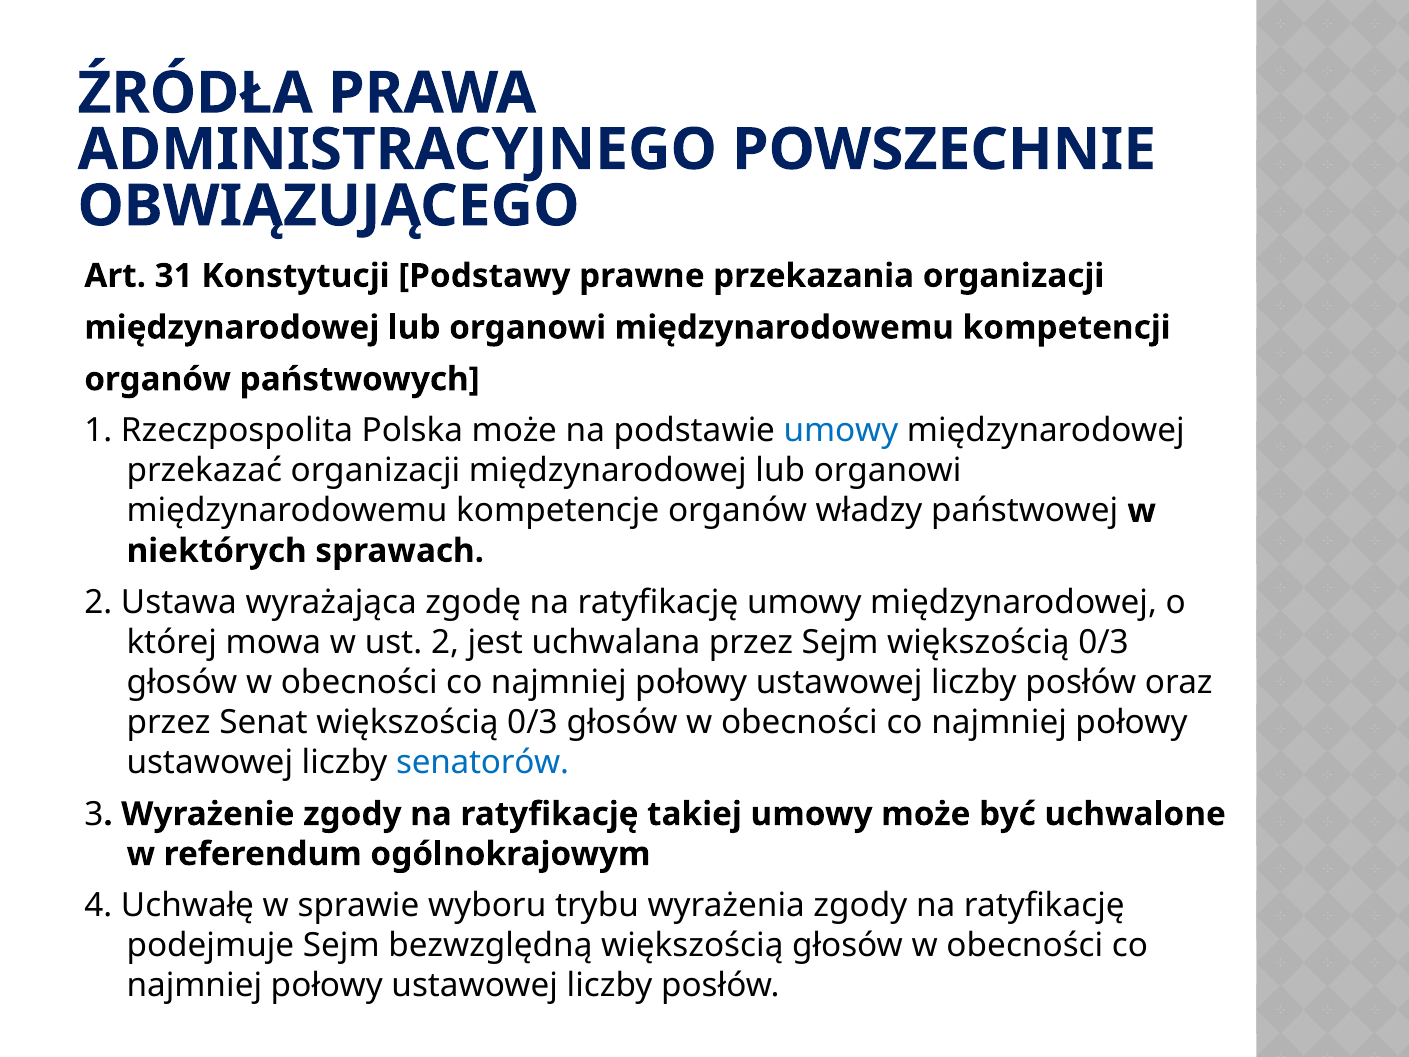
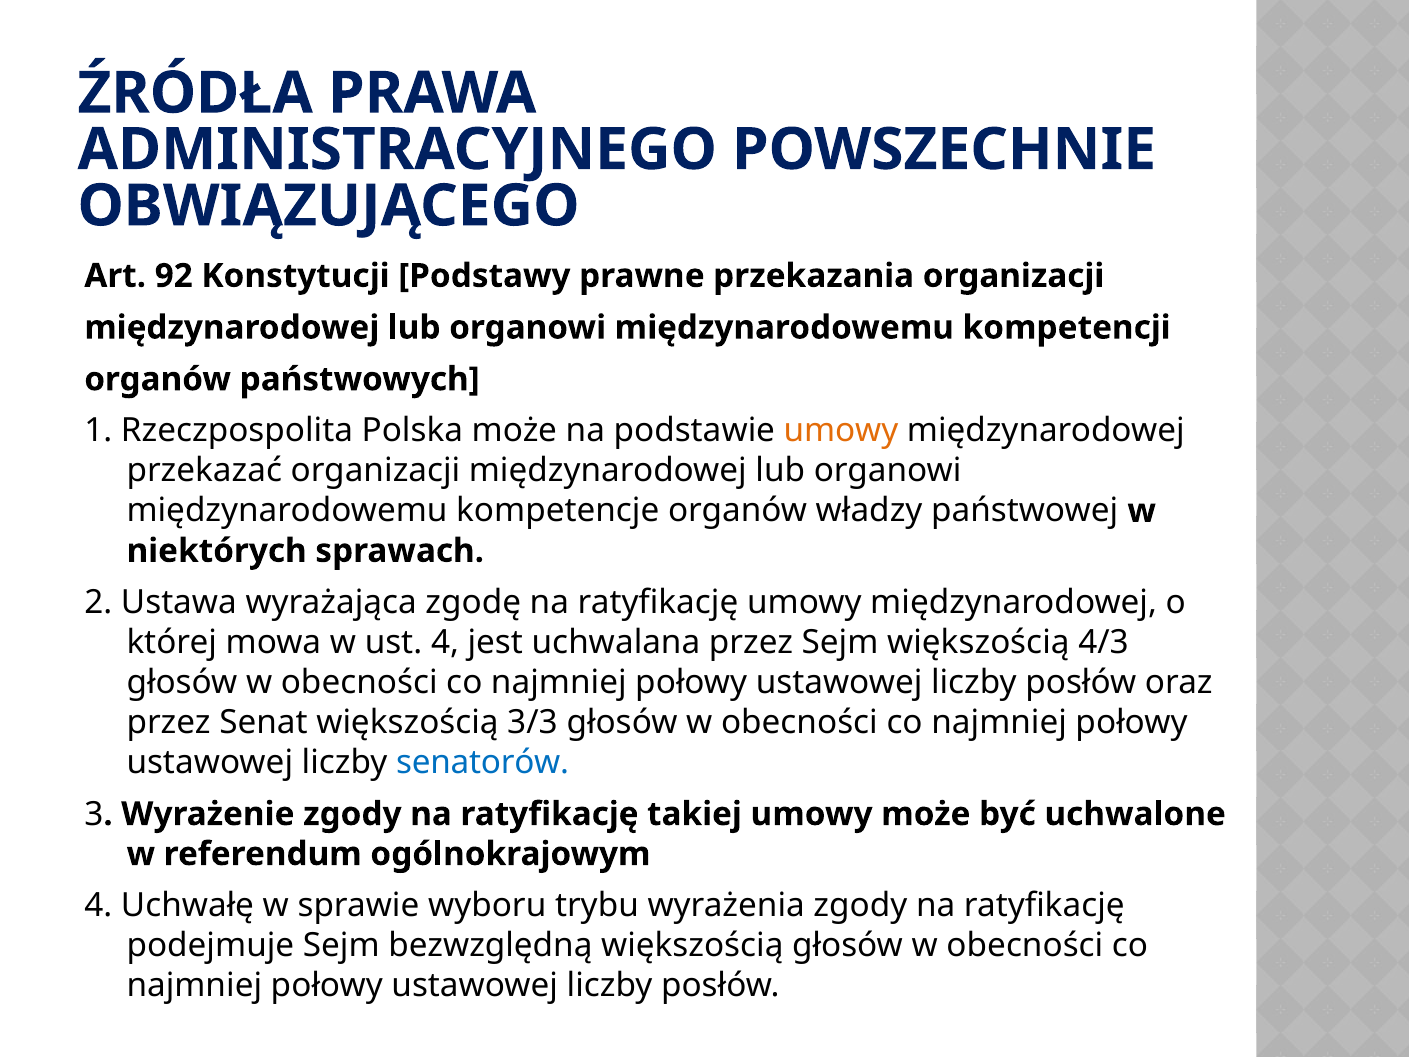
31: 31 -> 92 (174, 276)
umowy colour: blue -> orange (841, 431)
ust 2: 2 -> 4 (445, 642)
Sejm większością 0/3: 0/3 -> 4/3 (1104, 642)
Senat większością 0/3: 0/3 -> 3/3 (532, 722)
